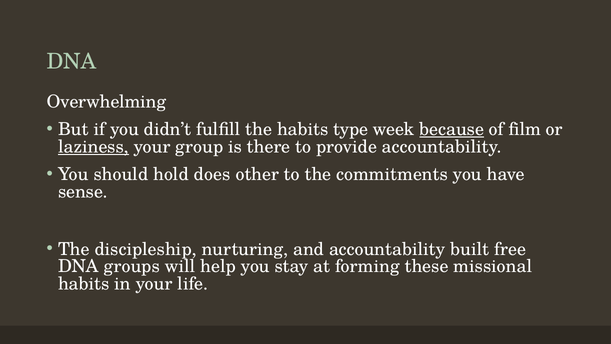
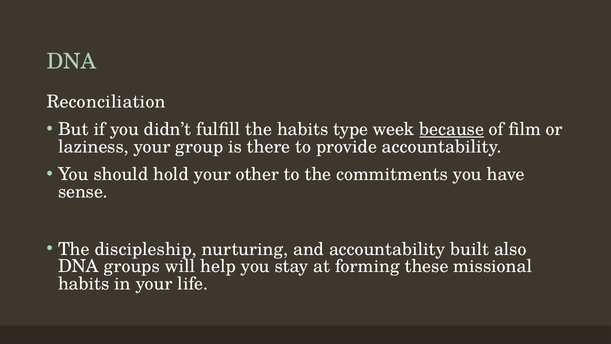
Overwhelming: Overwhelming -> Reconciliation (106, 102)
laziness underline: present -> none (93, 147)
hold does: does -> your (212, 174)
free: free -> also (510, 249)
